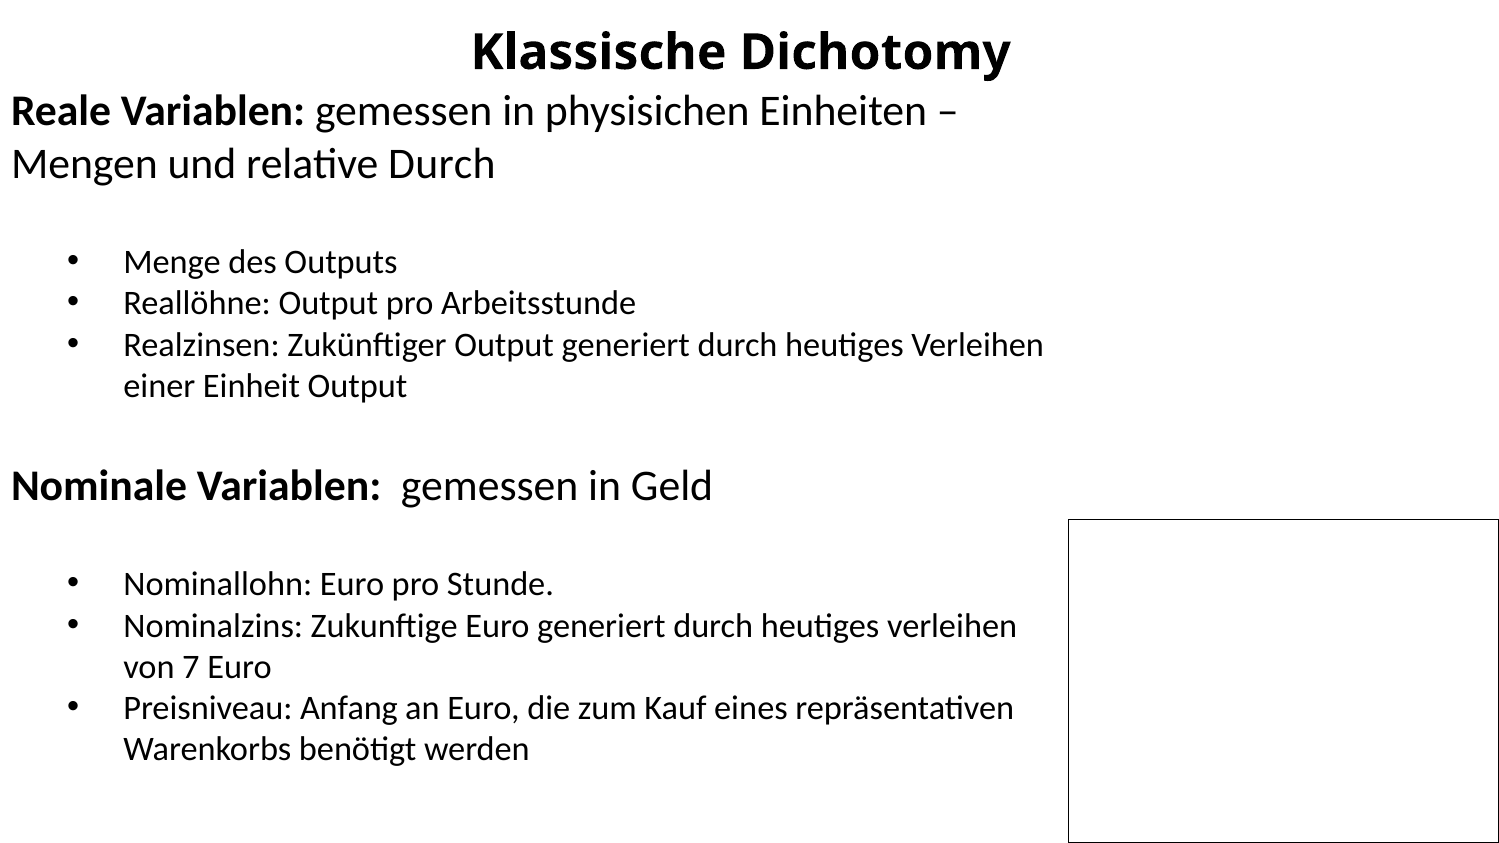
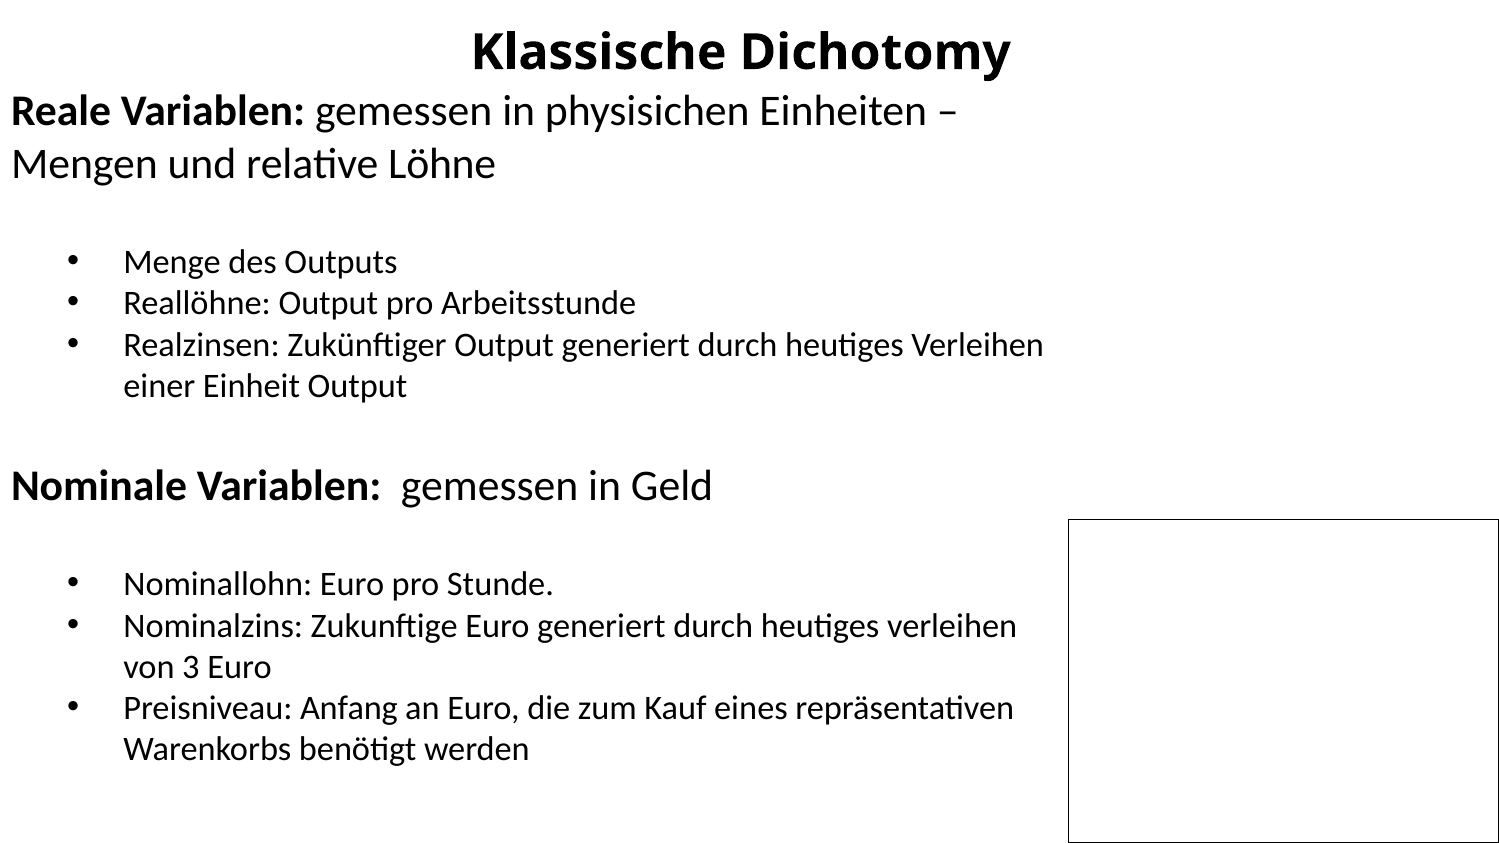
relative Durch: Durch -> Löhne (442, 164)
7: 7 -> 3 (191, 667)
